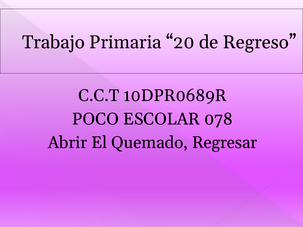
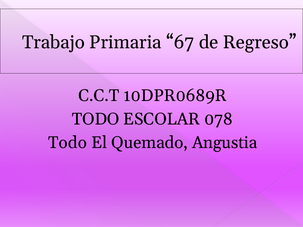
20: 20 -> 67 (180, 42)
POCO: POCO -> TODO (96, 119)
Abrir: Abrir -> Todo (67, 143)
Regresar: Regresar -> Angustia (225, 143)
